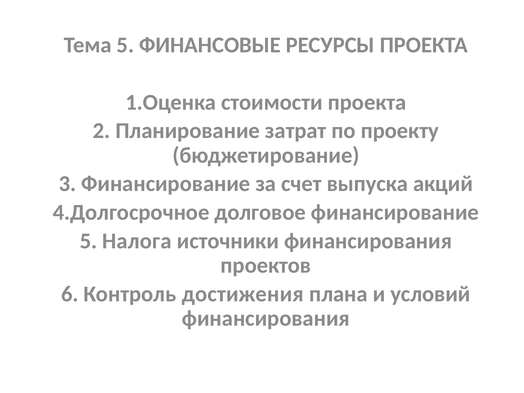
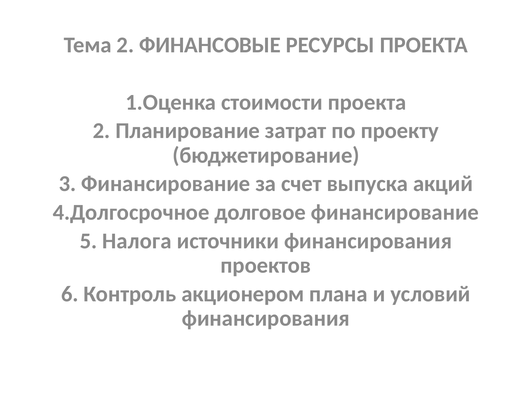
Тема 5: 5 -> 2 (125, 45)
достижения: достижения -> акционером (243, 294)
